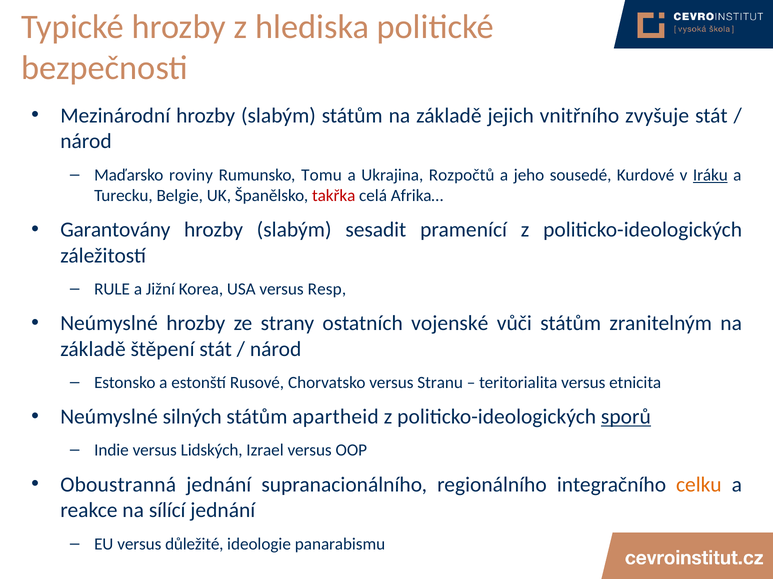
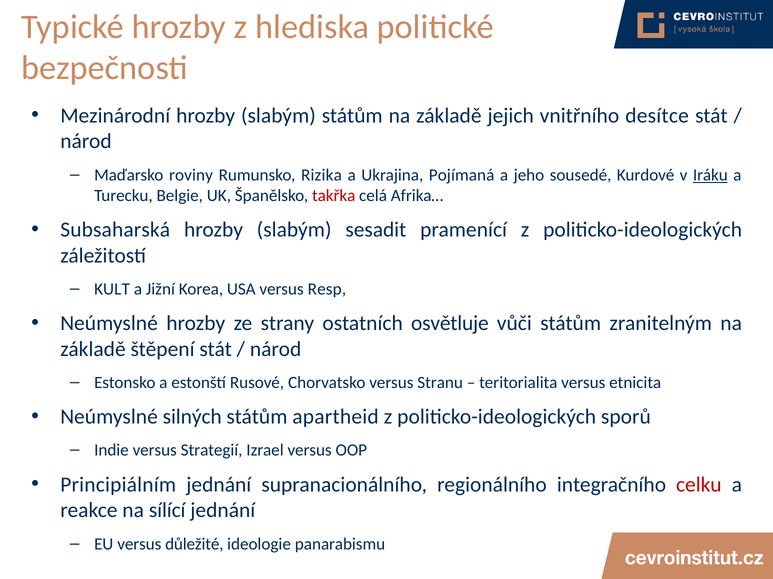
zvyšuje: zvyšuje -> desítce (657, 116)
Tomu: Tomu -> Rizika (321, 175)
Rozpočtů: Rozpočtů -> Pojímaná (462, 175)
Garantovány: Garantovány -> Subsaharská (115, 230)
RULE: RULE -> KULT (112, 289)
vojenské: vojenské -> osvětluje (450, 324)
sporů underline: present -> none (626, 417)
Lidských: Lidských -> Strategií (212, 451)
Oboustranná: Oboustranná -> Principiálním (118, 485)
celku colour: orange -> red (699, 485)
